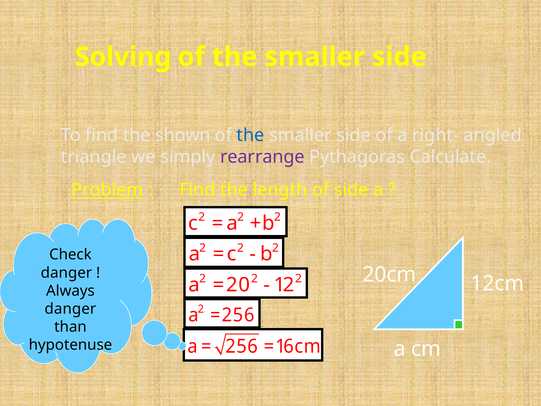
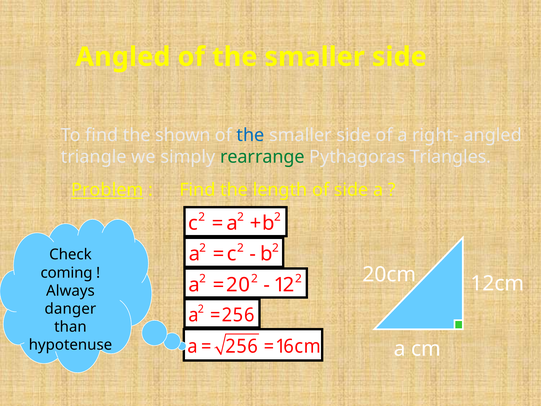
Solving: Solving -> Angled (123, 57)
rearrange colour: purple -> green (262, 157)
Calculate: Calculate -> Triangles (450, 157)
danger: danger -> coming (67, 273)
